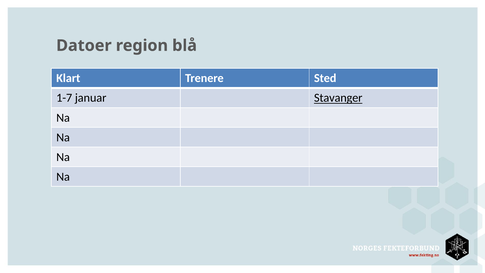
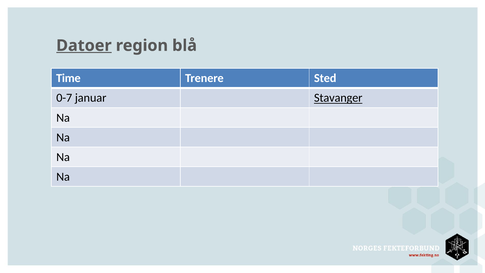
Datoer underline: none -> present (84, 46)
Klart: Klart -> Time (68, 78)
1-7: 1-7 -> 0-7 (64, 98)
